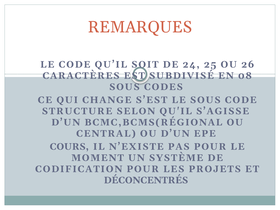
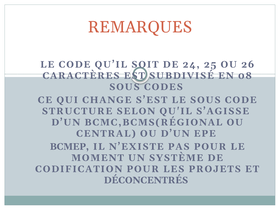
COURS: COURS -> BCMEP (69, 147)
